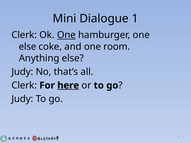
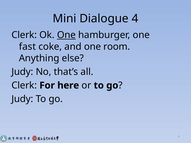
1: 1 -> 4 (135, 18)
else: else -> fast (27, 47)
here underline: present -> none (68, 86)
